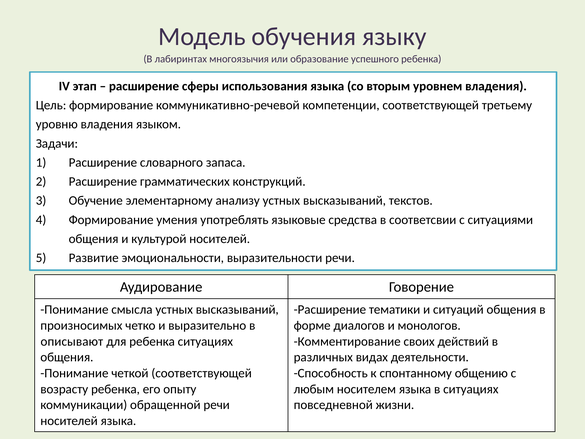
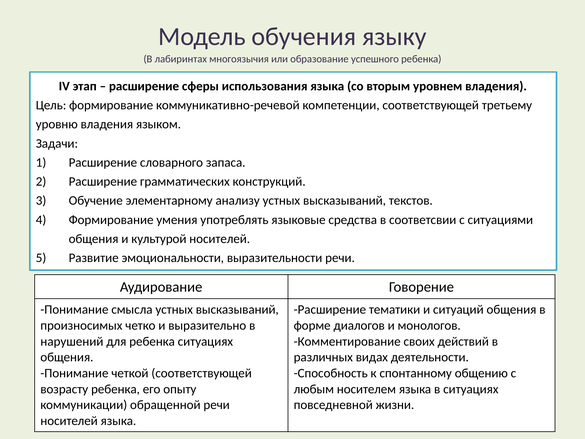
описывают: описывают -> нарушений (72, 341)
